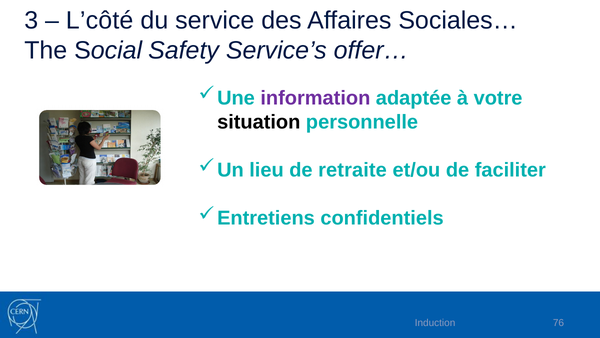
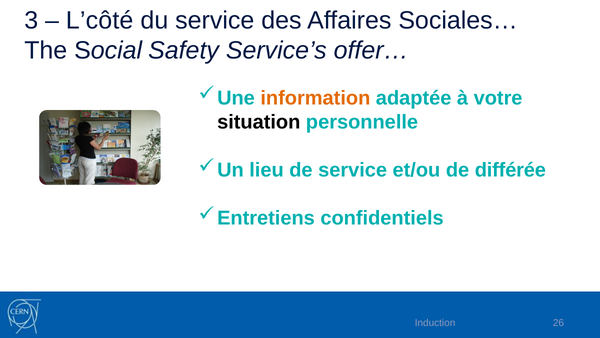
information colour: purple -> orange (315, 98)
de retraite: retraite -> service (353, 170)
faciliter: faciliter -> différée (510, 170)
76: 76 -> 26 (558, 322)
